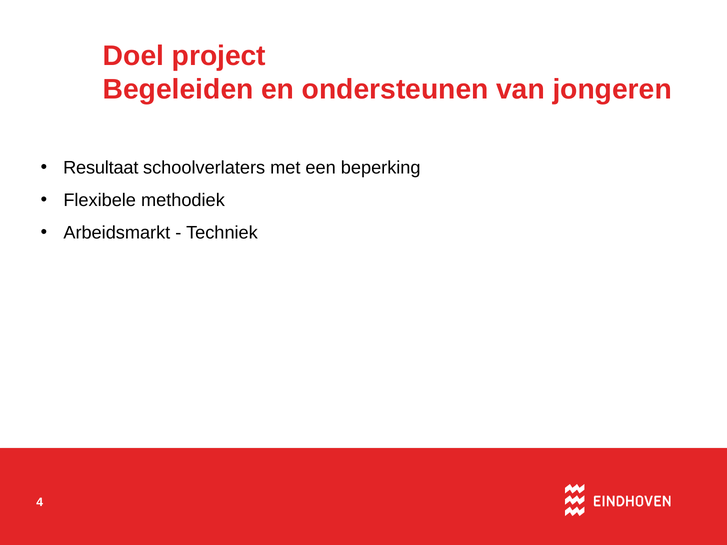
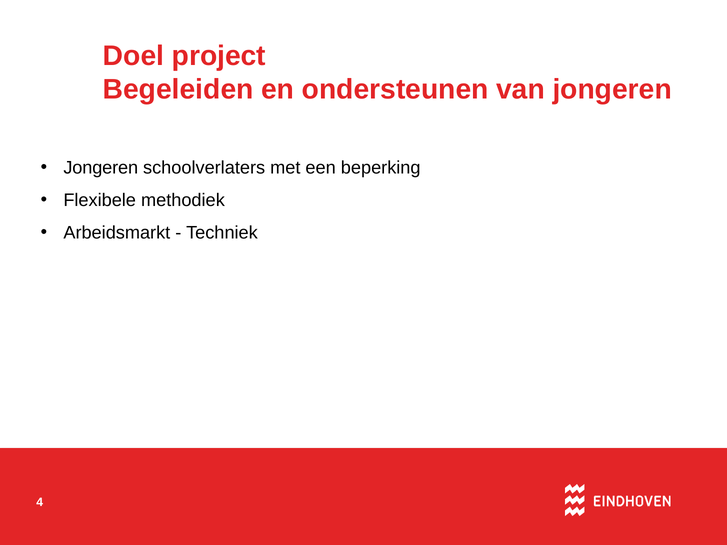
Resultaat: Resultaat -> Jongeren (101, 168)
